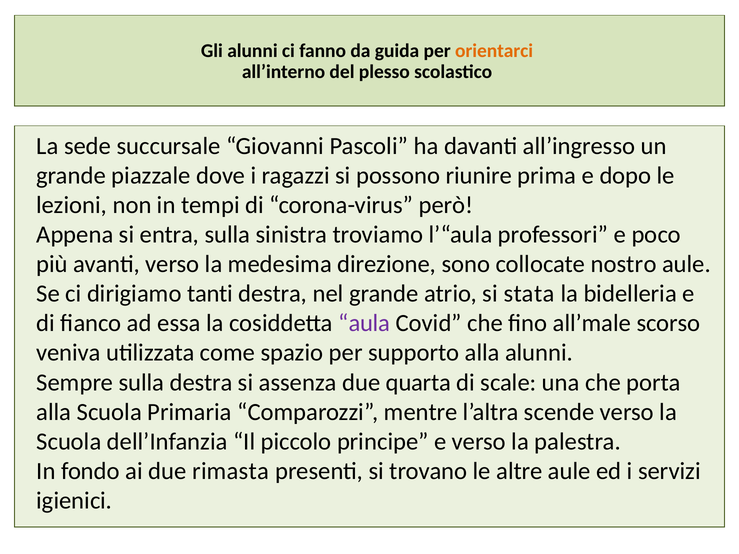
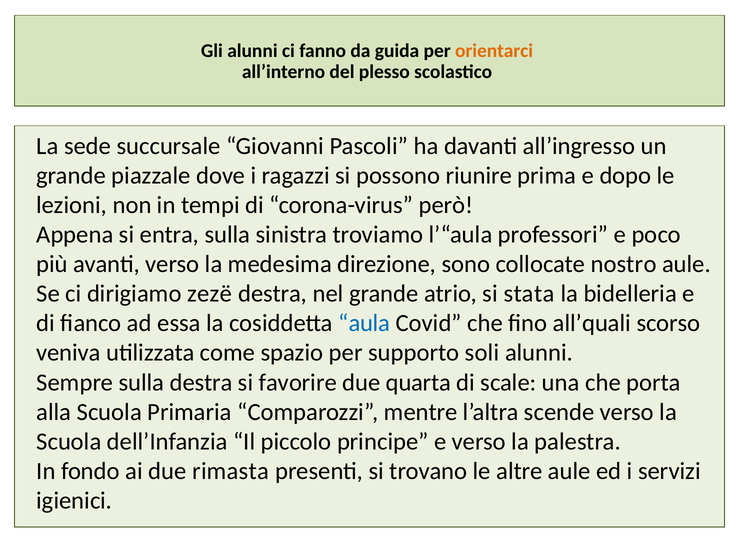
tanti: tanti -> zezë (210, 294)
aula colour: purple -> blue (364, 323)
all’male: all’male -> all’quali (592, 323)
supporto alla: alla -> soli (482, 353)
assenza: assenza -> favorire (298, 383)
